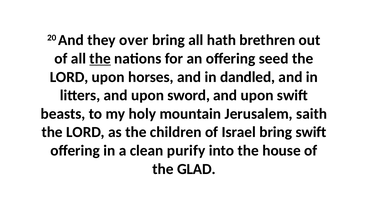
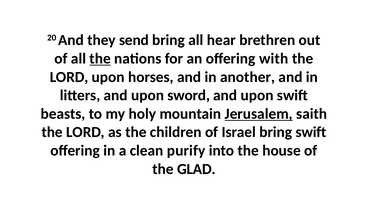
over: over -> send (134, 40)
hath: hath -> hear (221, 40)
seed: seed -> with (274, 59)
dandled: dandled -> another (247, 77)
Jerusalem underline: none -> present (259, 114)
